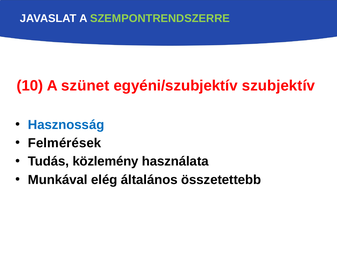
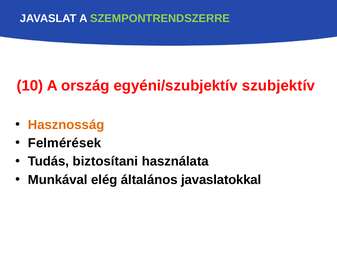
szünet: szünet -> ország (85, 86)
Hasznosság colour: blue -> orange (66, 125)
közlemény: közlemény -> biztosítani (105, 161)
összetettebb: összetettebb -> javaslatokkal (221, 180)
